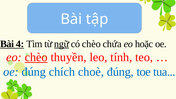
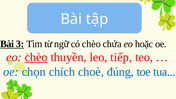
4: 4 -> 3 (20, 44)
ngữ underline: present -> none (62, 44)
tính: tính -> tiếp (121, 57)
oe đúng: đúng -> chọn (34, 72)
